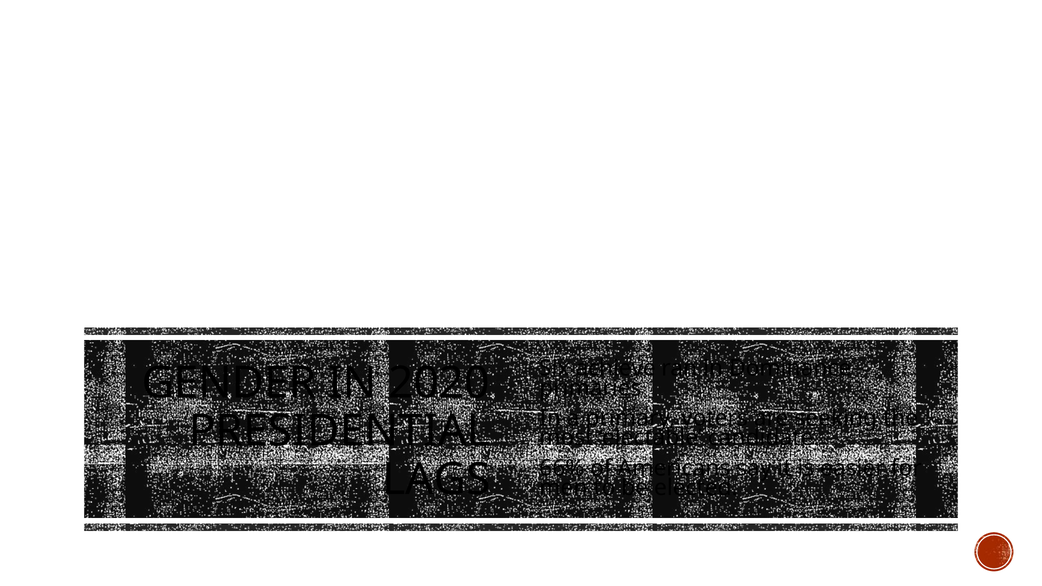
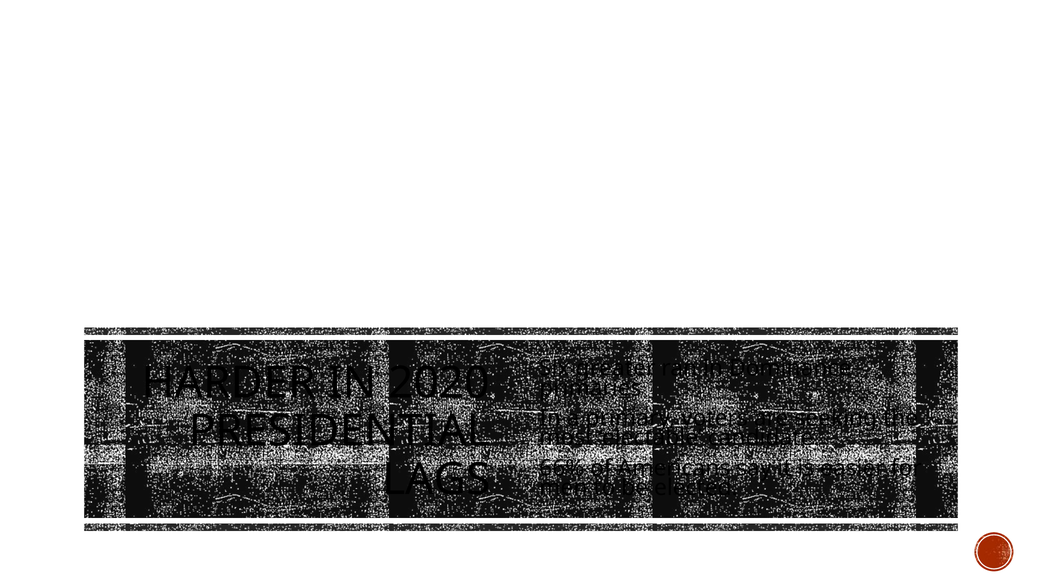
achieve: achieve -> greater (616, 369)
GENDER: GENDER -> HARDER (229, 383)
